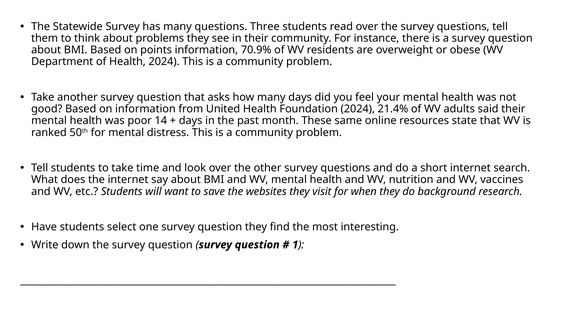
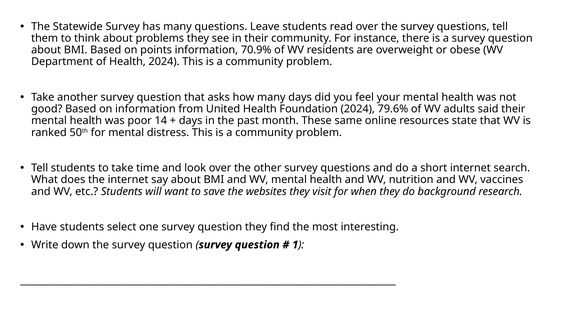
Three: Three -> Leave (265, 26)
21.4%: 21.4% -> 79.6% (393, 109)
